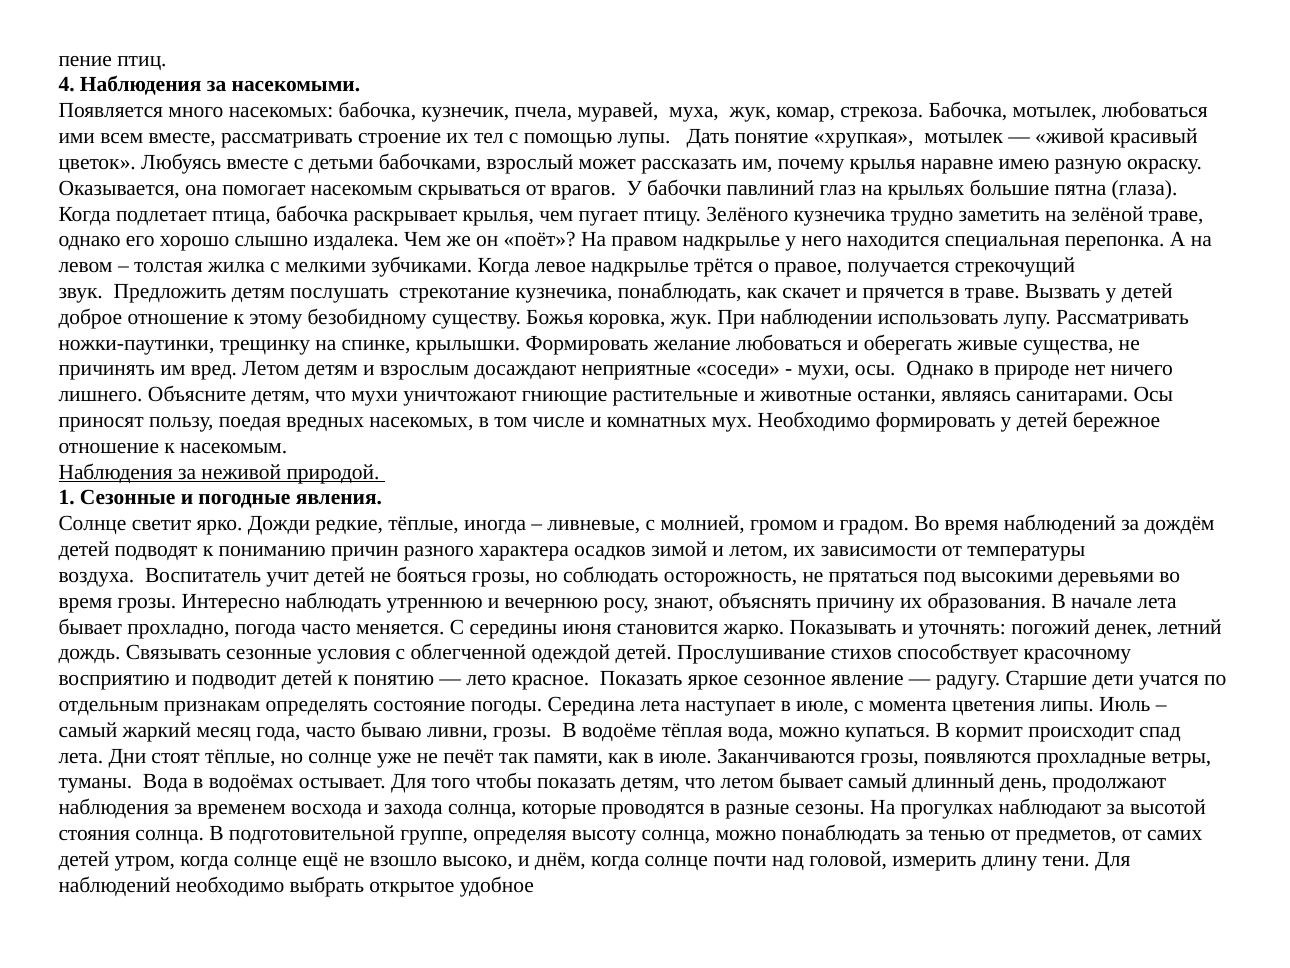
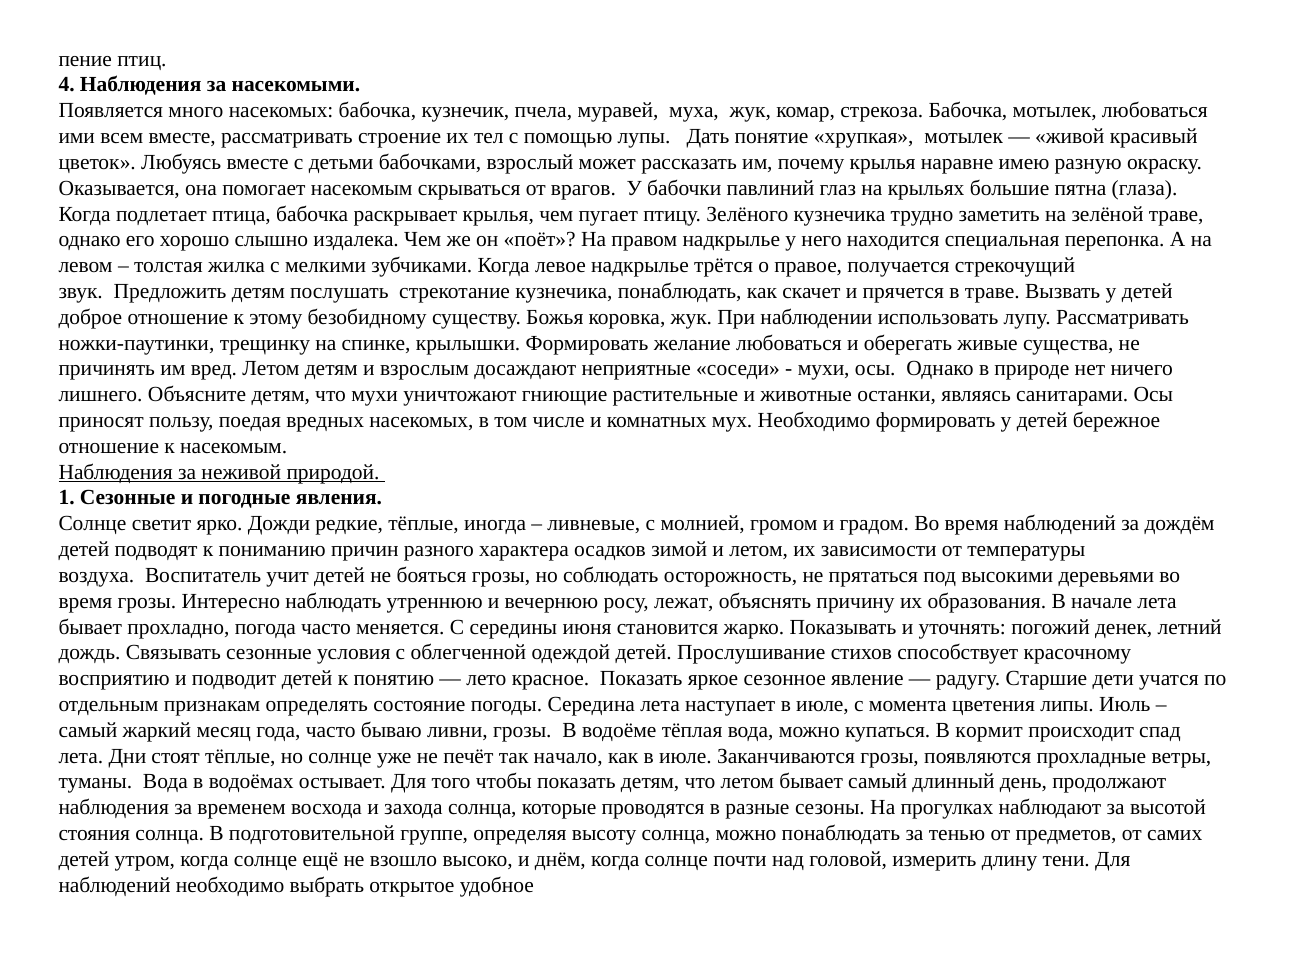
знают: знают -> лежат (684, 601)
памяти: памяти -> начало (568, 756)
